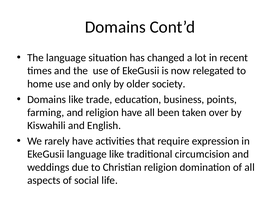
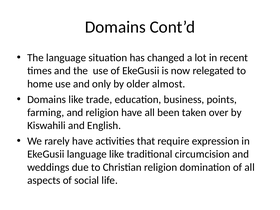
society: society -> almost (169, 84)
